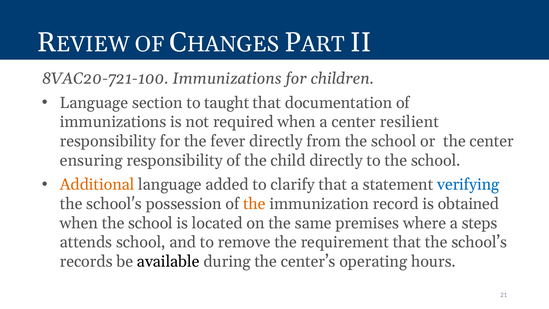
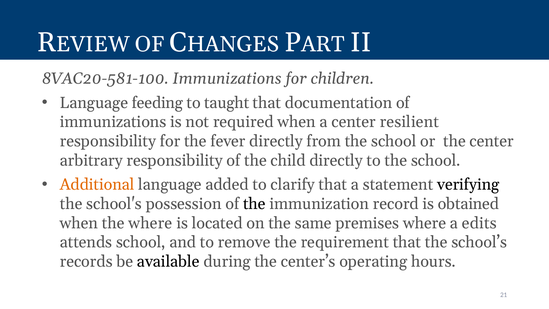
8VAC20-721-100: 8VAC20-721-100 -> 8VAC20-581-100 (105, 78)
section: section -> feeding (157, 103)
ensuring: ensuring -> arbitrary (91, 160)
verifying colour: blue -> black (468, 185)
the colour: orange -> black (254, 204)
when the school: school -> where (150, 223)
steps: steps -> edits (479, 223)
